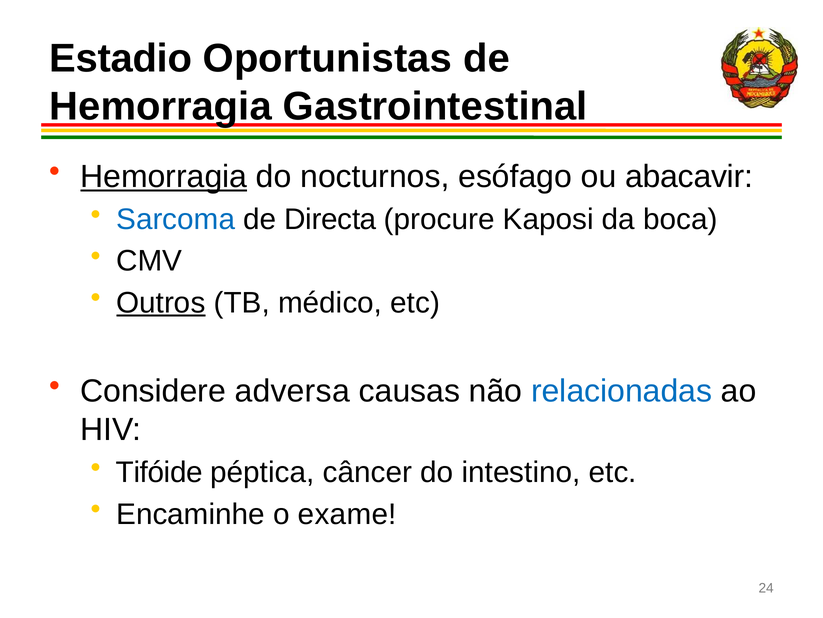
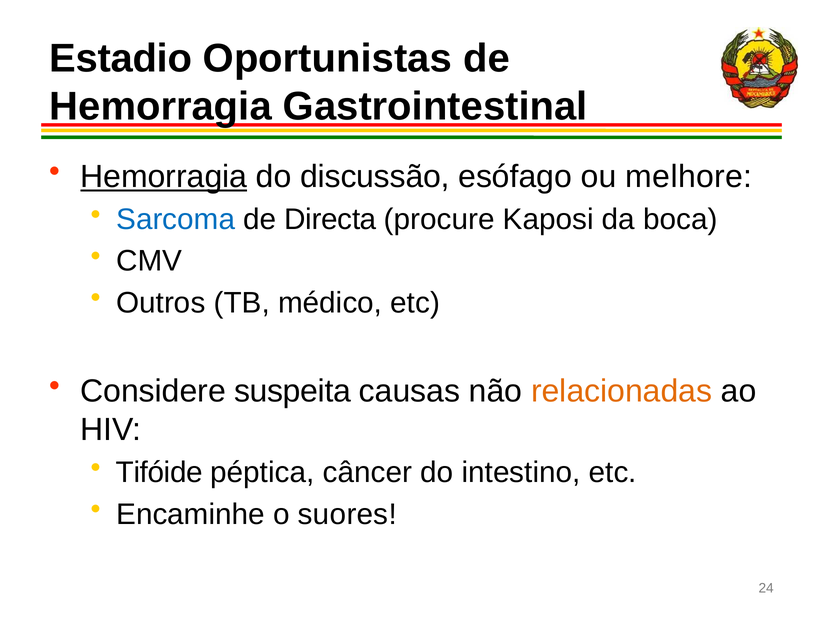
nocturnos: nocturnos -> discussão (375, 176)
abacavir: abacavir -> melhore (689, 176)
Outros underline: present -> none (161, 302)
adversa: adversa -> suspeita (293, 391)
relacionadas colour: blue -> orange (622, 391)
exame: exame -> suores (347, 514)
